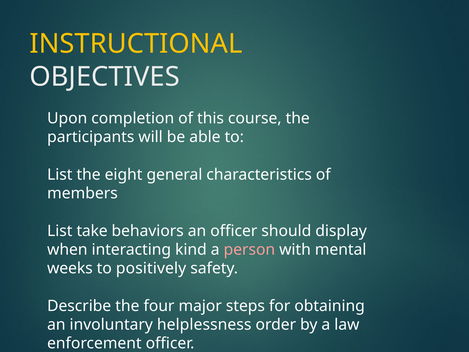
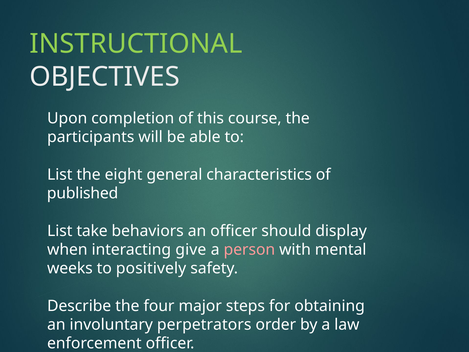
INSTRUCTIONAL colour: yellow -> light green (136, 44)
members: members -> published (83, 193)
kind: kind -> give (191, 249)
helplessness: helplessness -> perpetrators (204, 324)
